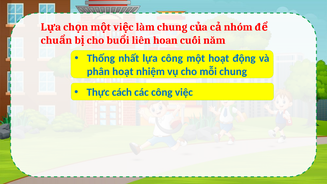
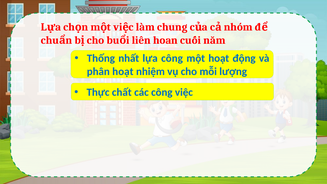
mỗi chung: chung -> lượng (233, 71)
cách: cách -> chất (122, 92)
